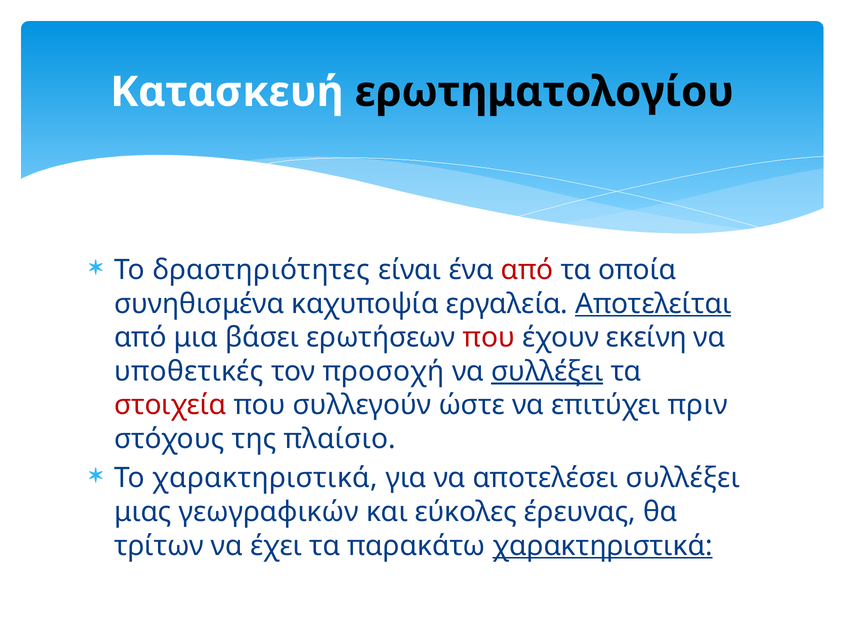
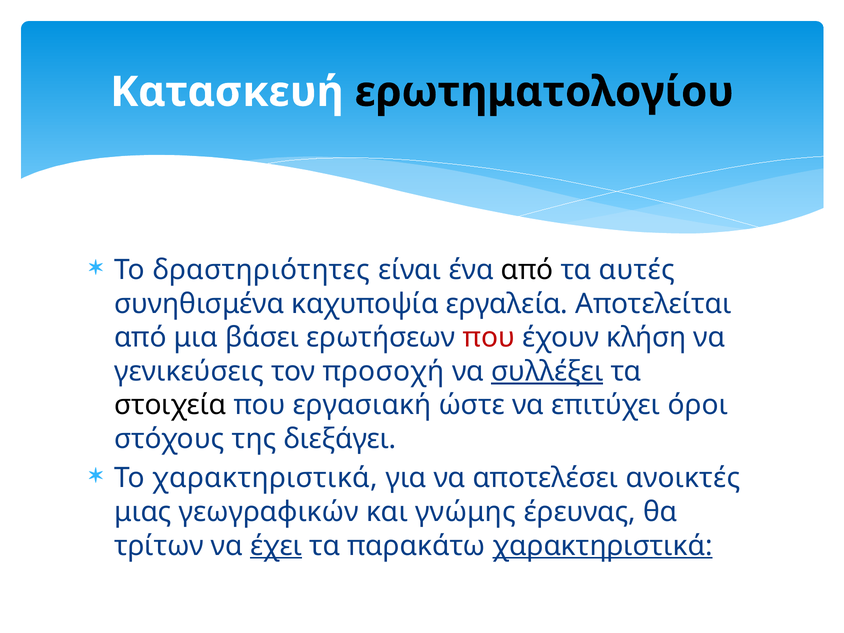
από colour: red -> black (527, 270)
οποία: οποία -> αυτές (637, 270)
Αποτελείται underline: present -> none (653, 304)
εκείνη: εκείνη -> κλήση (646, 338)
υποθετικές: υποθετικές -> γενικεύσεις (189, 371)
στοιχεία colour: red -> black (170, 405)
συλλεγούν: συλλεγούν -> εργασιακή (362, 405)
πριν: πριν -> όροι (698, 405)
πλαίσιο: πλαίσιο -> διεξάγει (340, 439)
αποτελέσει συλλέξει: συλλέξει -> ανοικτές (683, 478)
εύκολες: εύκολες -> γνώμης (466, 512)
έχει underline: none -> present (276, 546)
